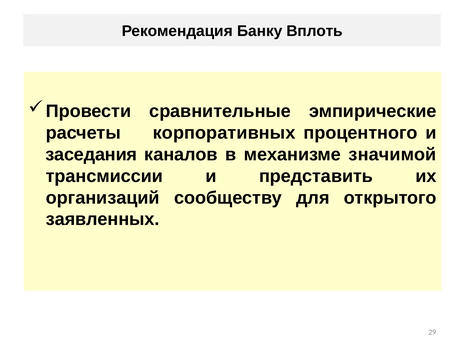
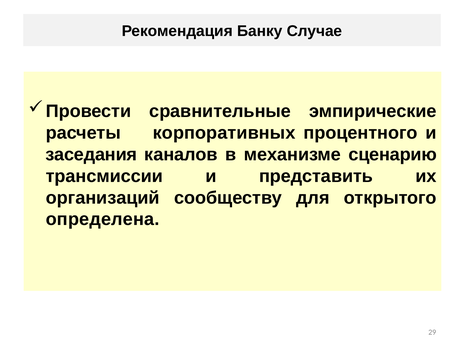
Вплоть: Вплоть -> Случае (315, 31)
значимой: значимой -> сценарию (393, 155)
заявленных: заявленных -> определена (103, 219)
